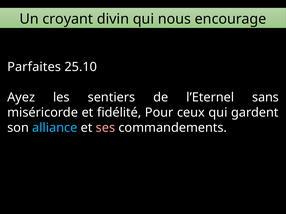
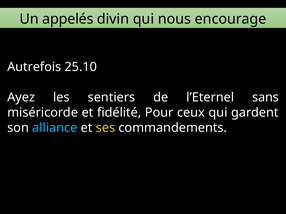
croyant: croyant -> appelés (68, 19)
Parfaites: Parfaites -> Autrefois (34, 67)
ses colour: pink -> yellow (105, 128)
